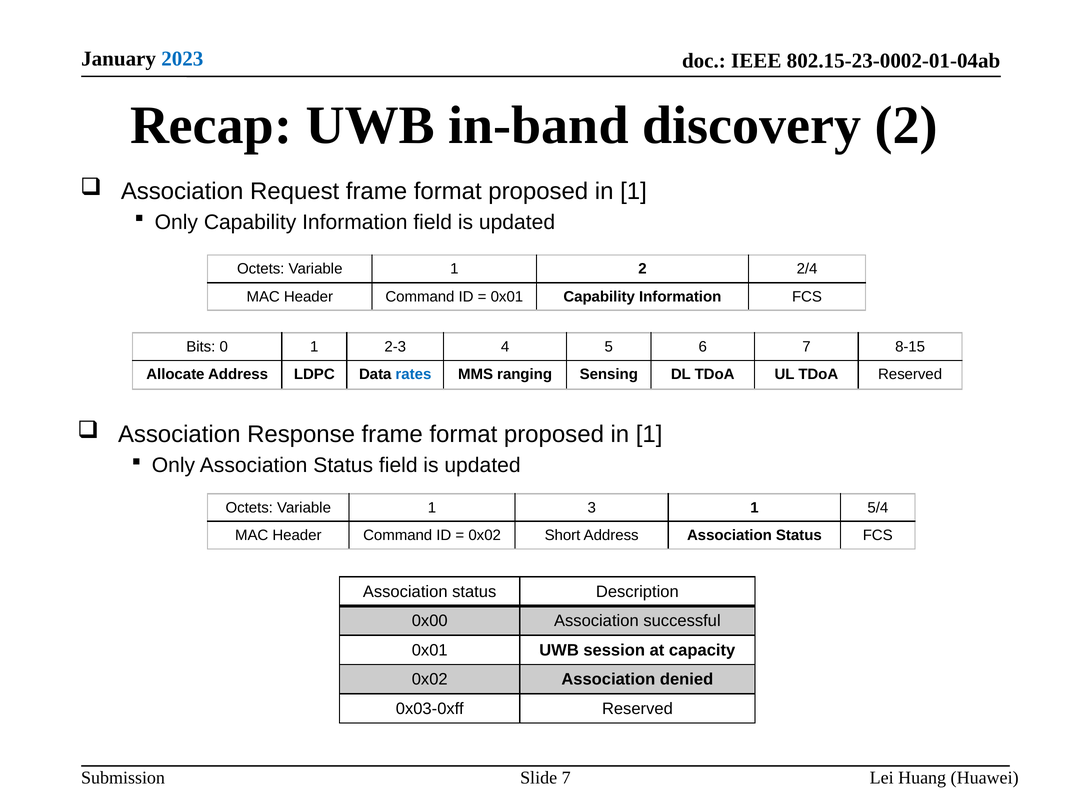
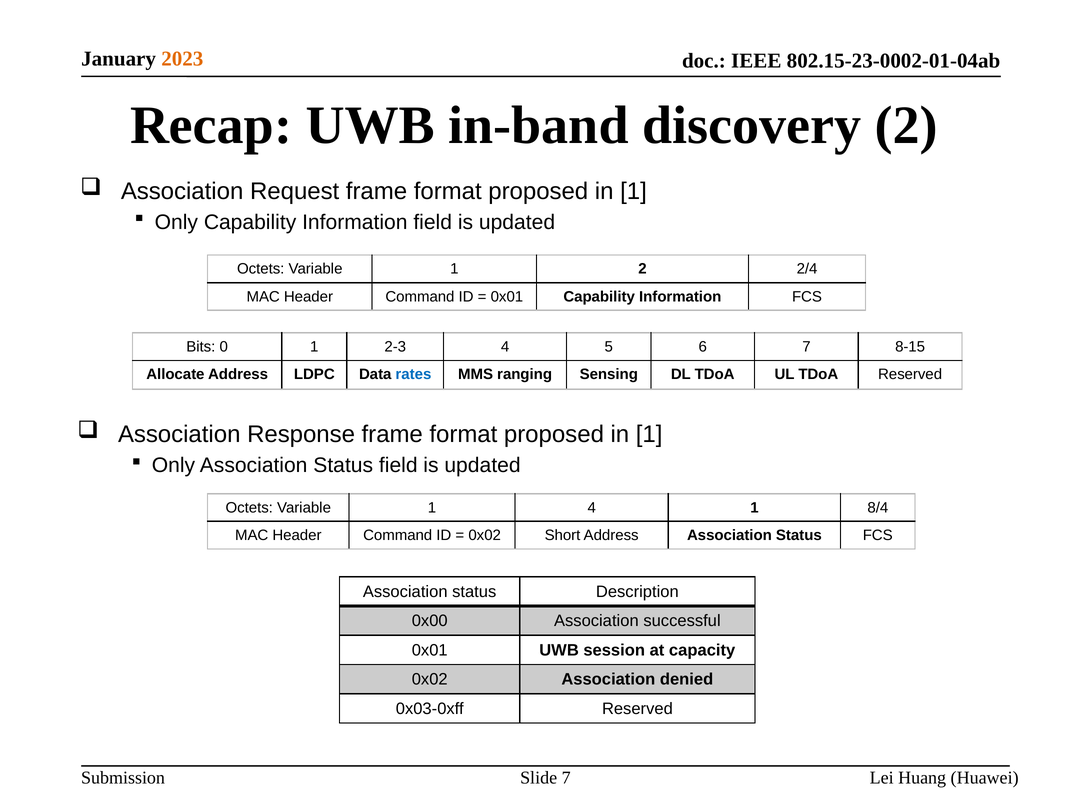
2023 colour: blue -> orange (182, 59)
1 3: 3 -> 4 (592, 508)
5/4: 5/4 -> 8/4 (878, 508)
